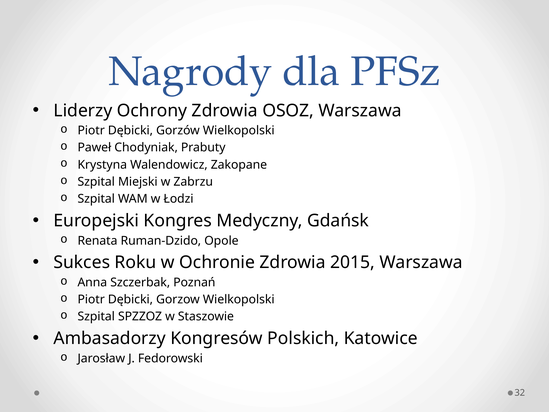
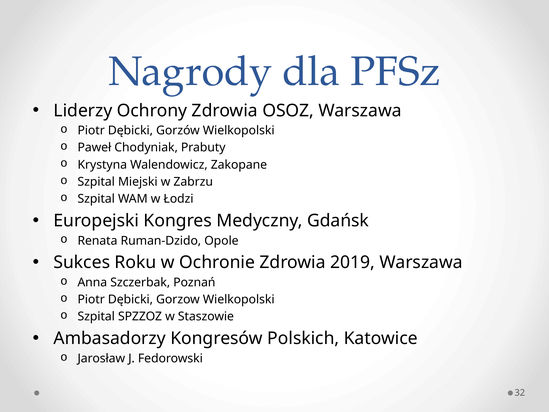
2015: 2015 -> 2019 (353, 262)
